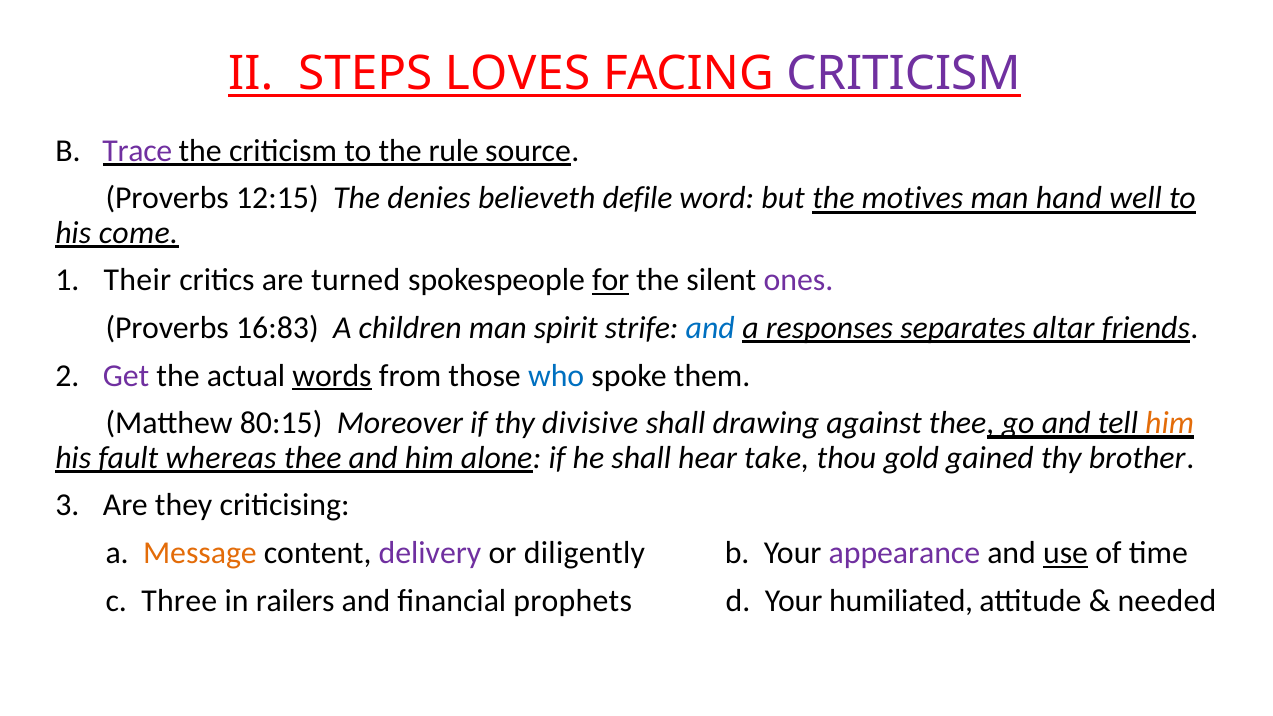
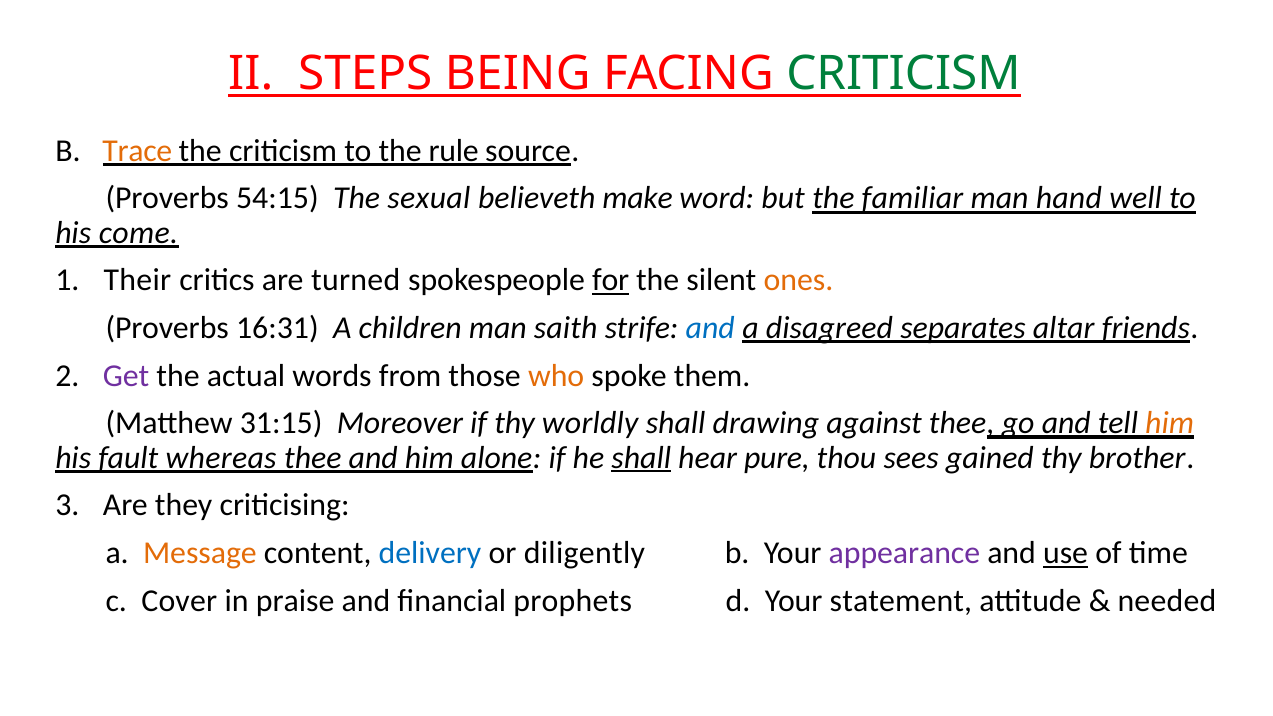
LOVES: LOVES -> BEING (518, 74)
CRITICISM colour: purple -> green (903, 74)
Trace colour: purple -> orange (137, 151)
12:15: 12:15 -> 54:15 (277, 198)
denies: denies -> sexual (429, 198)
defile: defile -> make (638, 198)
motives: motives -> familiar (912, 198)
ones colour: purple -> orange (798, 280)
16:83: 16:83 -> 16:31 (277, 328)
spirit: spirit -> saith (566, 328)
responses: responses -> disagreed (829, 328)
words underline: present -> none (332, 376)
who colour: blue -> orange (556, 376)
80:15: 80:15 -> 31:15 (281, 423)
divisive: divisive -> worldly (590, 423)
shall underline: none -> present (641, 458)
take: take -> pure (777, 458)
gold: gold -> sees (911, 458)
delivery colour: purple -> blue (430, 553)
Three: Three -> Cover (179, 601)
railers: railers -> praise (295, 601)
humiliated: humiliated -> statement (901, 601)
